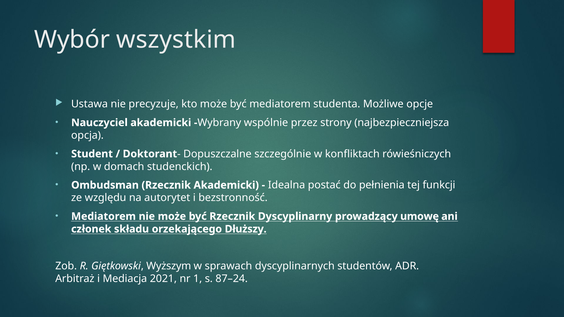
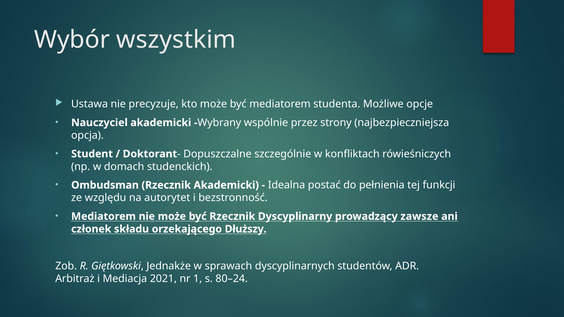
umowę: umowę -> zawsze (419, 217)
Wyższym: Wyższym -> Jednakże (169, 266)
87–24: 87–24 -> 80–24 (232, 279)
